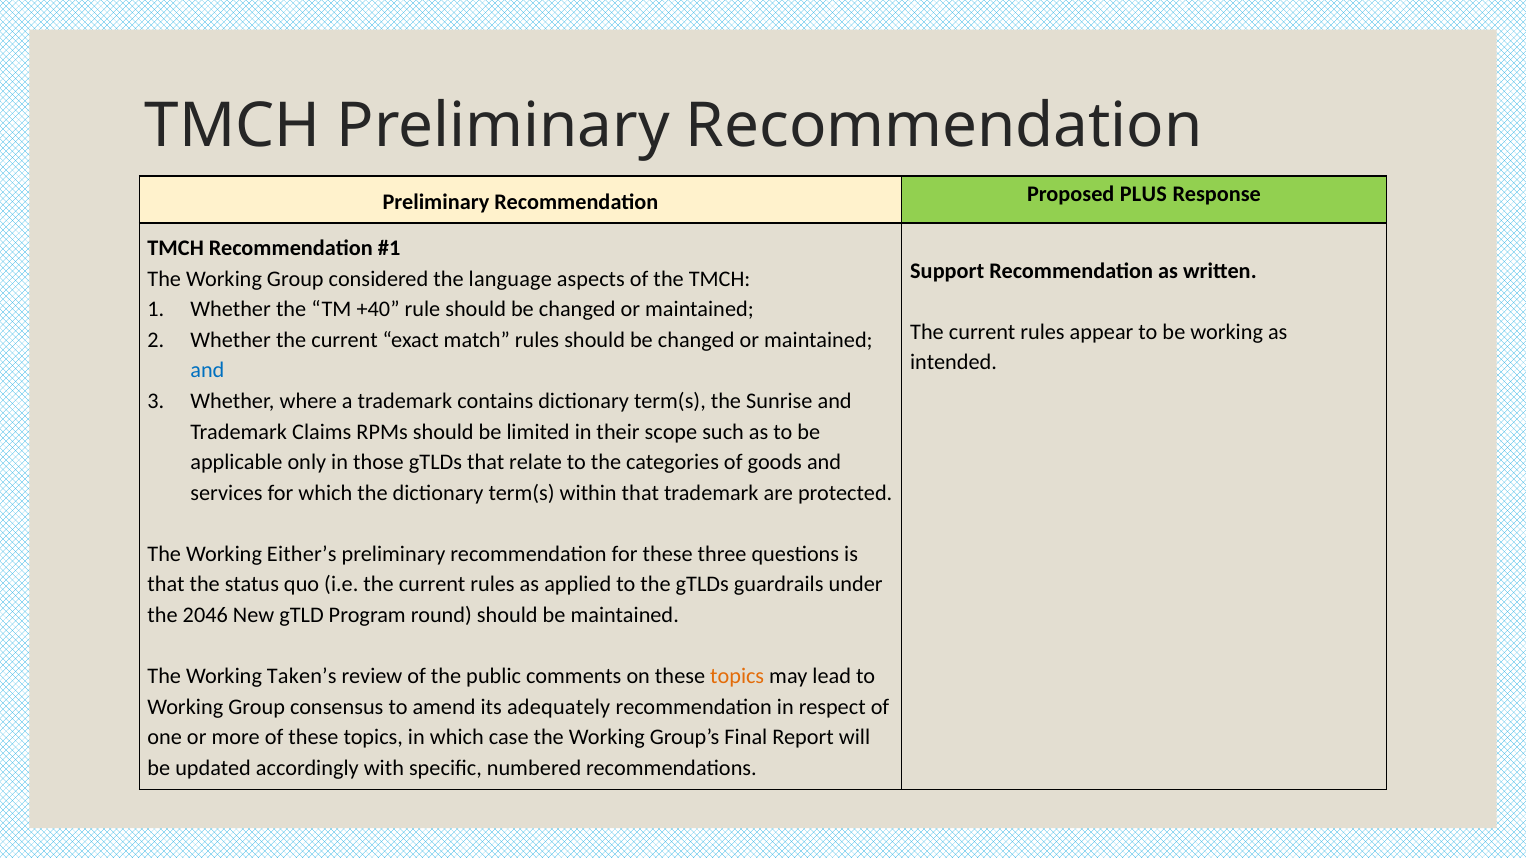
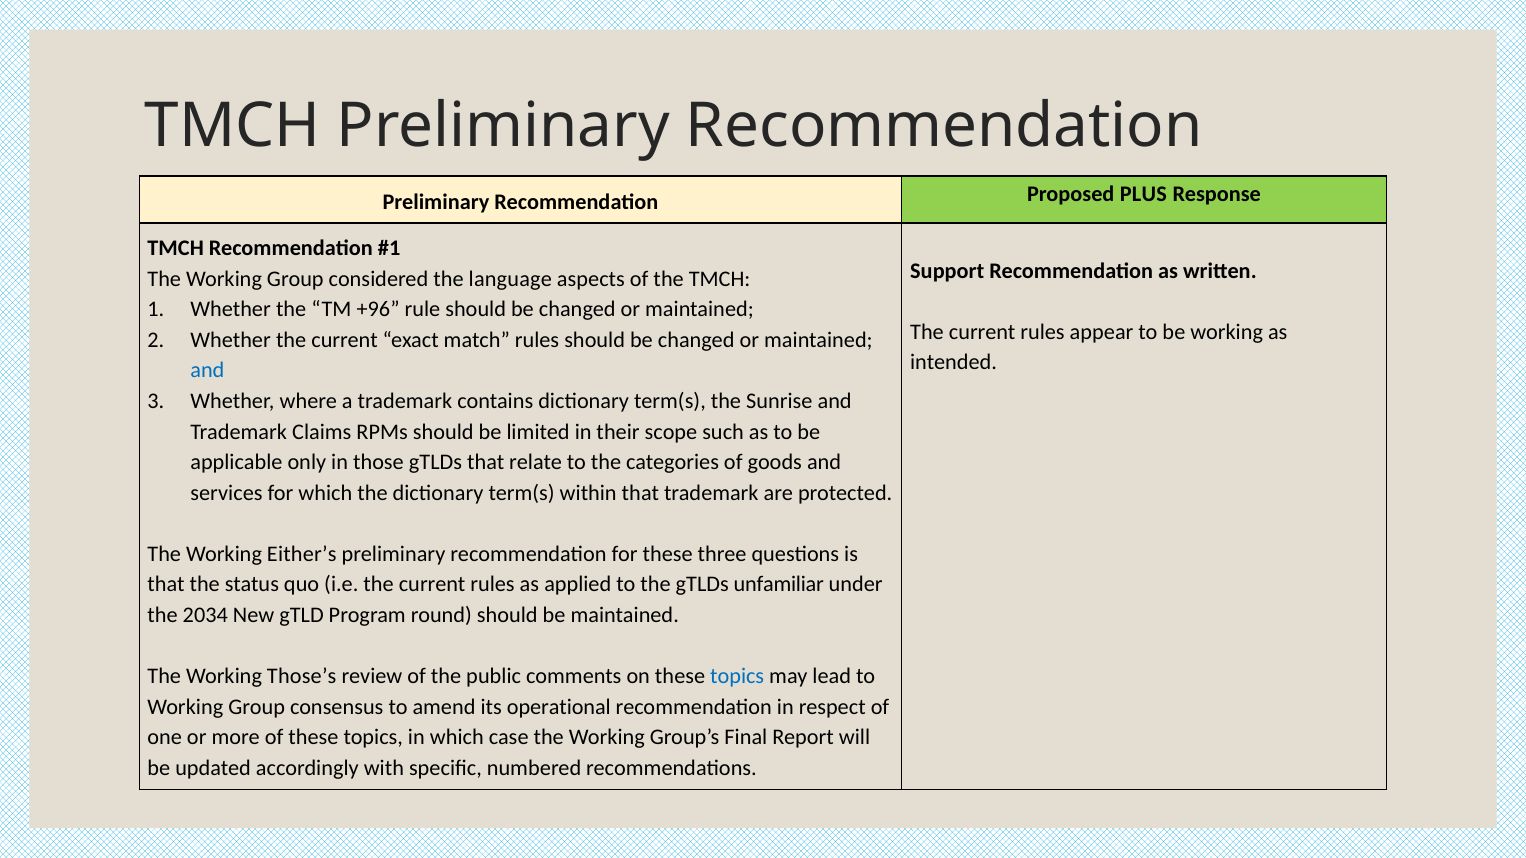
+40: +40 -> +96 (378, 310)
guardrails: guardrails -> unfamiliar (779, 585)
2046: 2046 -> 2034 (205, 615)
Taken’s: Taken’s -> Those’s (302, 677)
topics colour: orange -> blue (737, 677)
adequately: adequately -> operational (559, 707)
